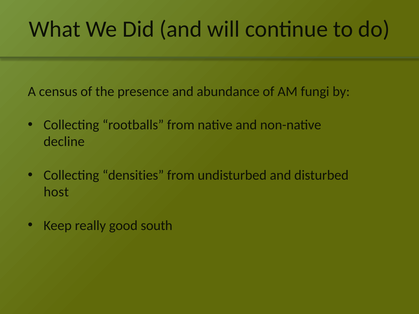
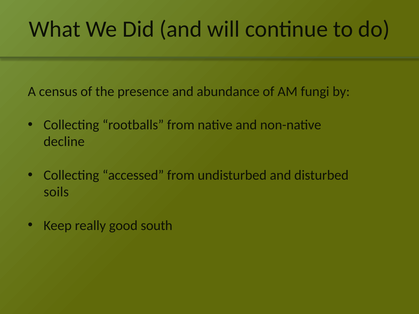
densities: densities -> accessed (133, 175)
host: host -> soils (56, 192)
